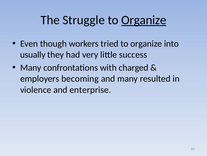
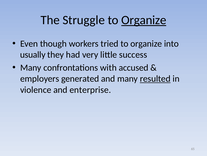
charged: charged -> accused (134, 67)
becoming: becoming -> generated (80, 78)
resulted underline: none -> present (155, 78)
